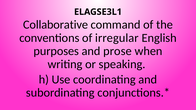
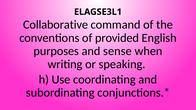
irregular: irregular -> provided (117, 38)
prose: prose -> sense (117, 51)
